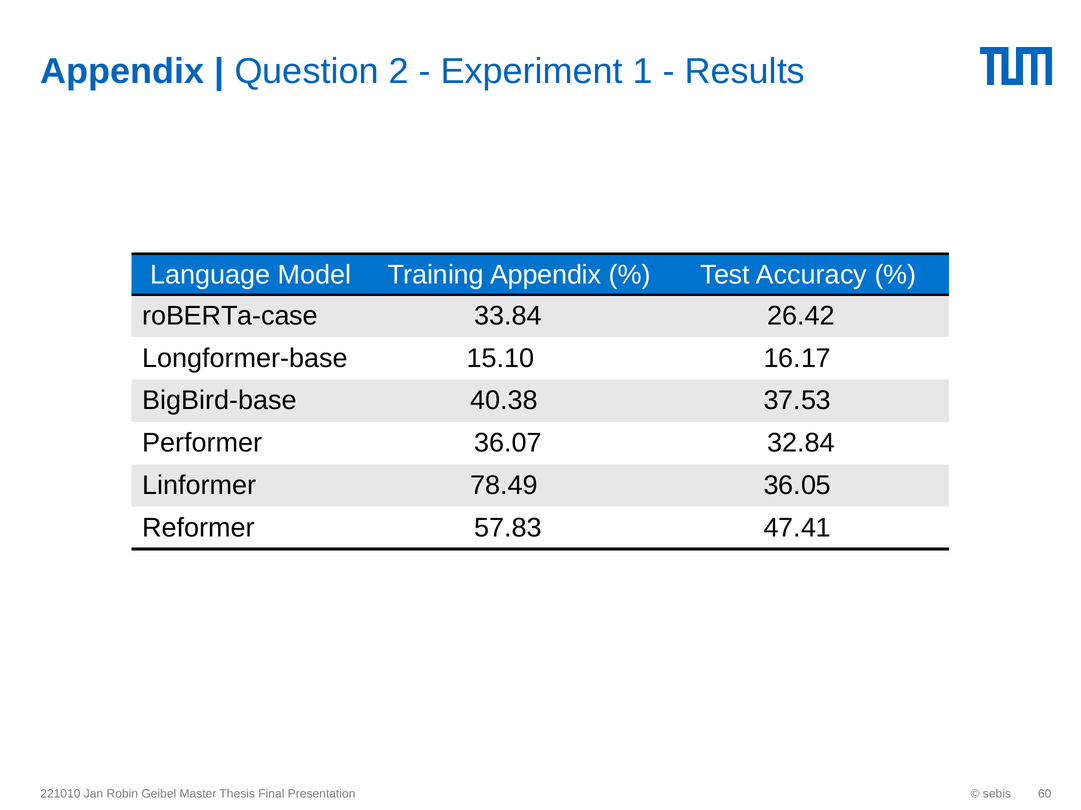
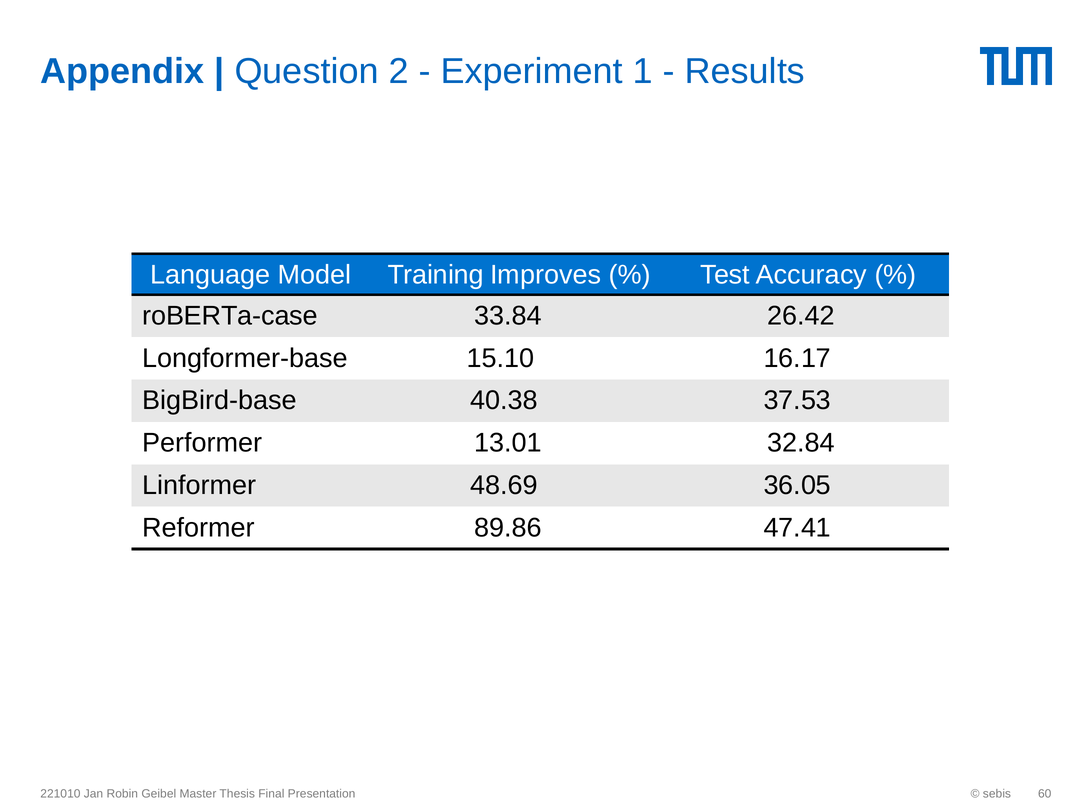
Training Appendix: Appendix -> Improves (546, 275)
36.07: 36.07 -> 13.01 (508, 443)
78.49: 78.49 -> 48.69 (504, 486)
57.83: 57.83 -> 89.86 (508, 528)
